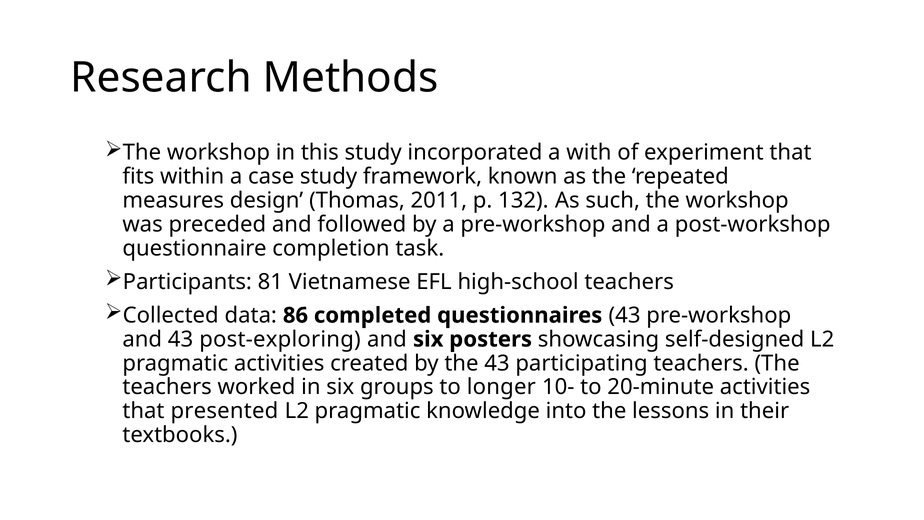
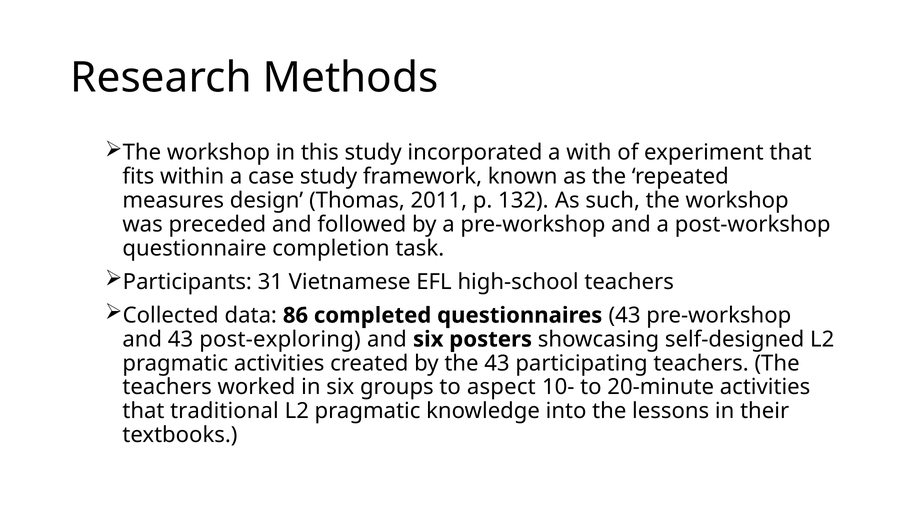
81: 81 -> 31 (270, 282)
longer: longer -> aspect (501, 387)
presented: presented -> traditional (224, 411)
